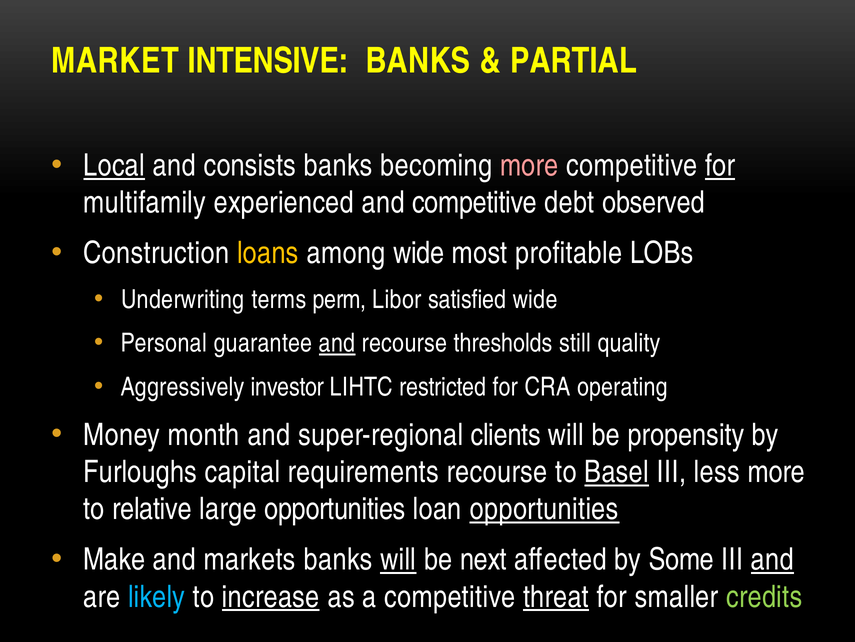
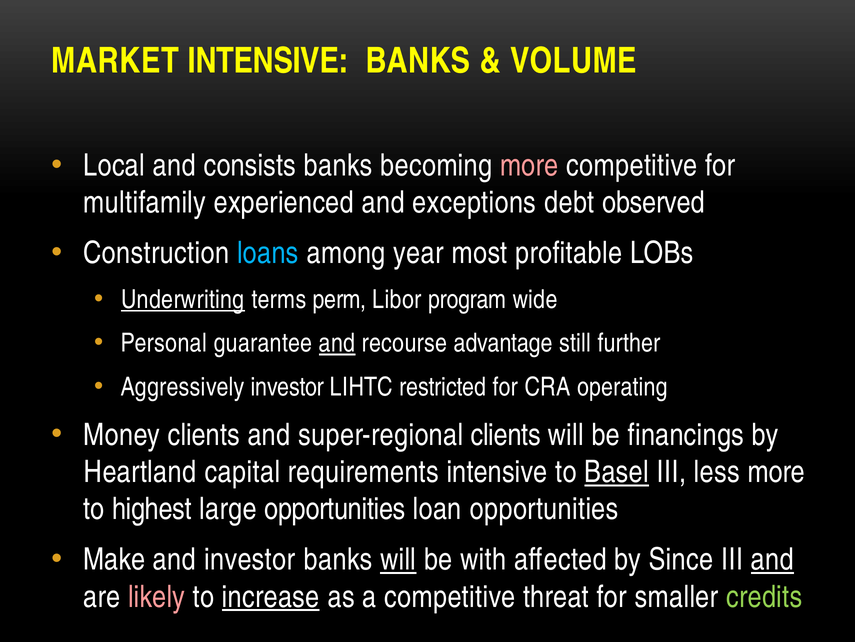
PARTIAL: PARTIAL -> VOLUME (573, 61)
Local underline: present -> none (114, 165)
for underline: present -> none (720, 165)
and competitive: competitive -> exceptions (474, 203)
loans colour: yellow -> light blue (268, 253)
among wide: wide -> year (418, 253)
Underwriting underline: none -> present (183, 299)
satisfied: satisfied -> program (467, 299)
thresholds: thresholds -> advantage (503, 343)
quality: quality -> further (629, 343)
Money month: month -> clients (204, 434)
propensity: propensity -> financings (686, 434)
Furloughs: Furloughs -> Heartland (140, 472)
requirements recourse: recourse -> intensive (497, 472)
relative: relative -> highest (152, 509)
opportunities underline: present -> none (544, 509)
and markets: markets -> investor (250, 559)
next: next -> with (483, 559)
Some: Some -> Since (681, 559)
likely colour: light blue -> pink (157, 596)
threat underline: present -> none (556, 596)
